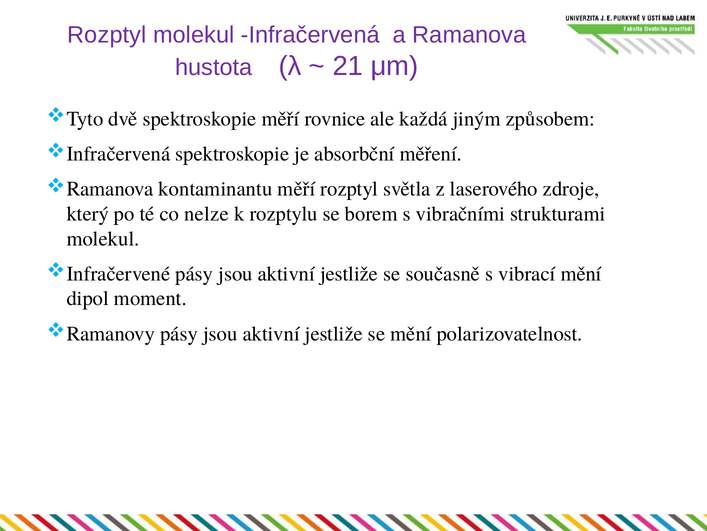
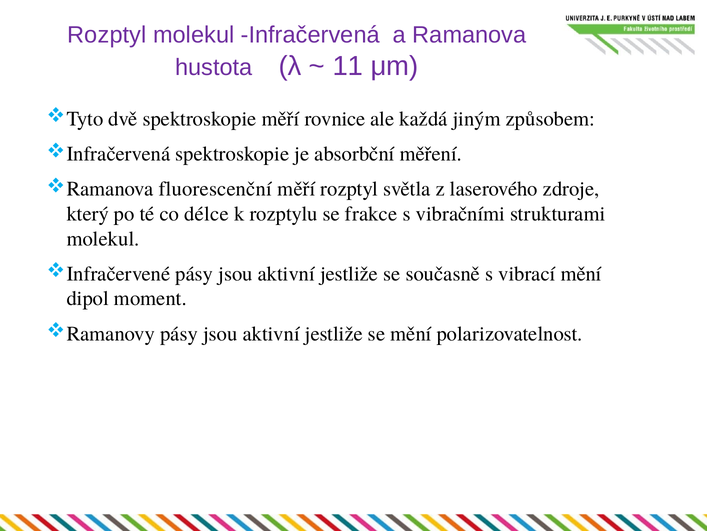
21: 21 -> 11 (348, 66)
kontaminantu: kontaminantu -> fluorescenční (215, 189)
nelze: nelze -> délce (207, 214)
borem: borem -> frakce (371, 214)
